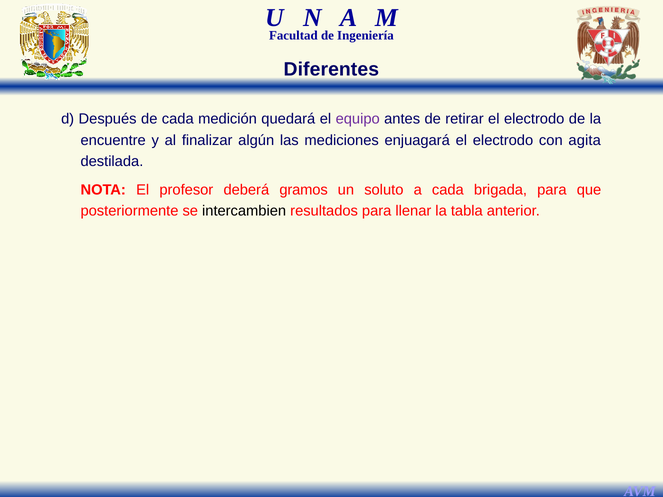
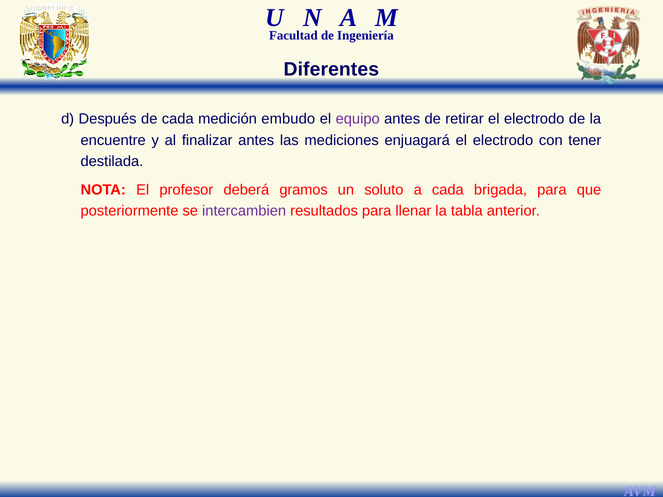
quedará: quedará -> embudo (288, 119)
finalizar algún: algún -> antes (256, 140)
agita: agita -> tener (585, 140)
intercambien colour: black -> purple (244, 211)
